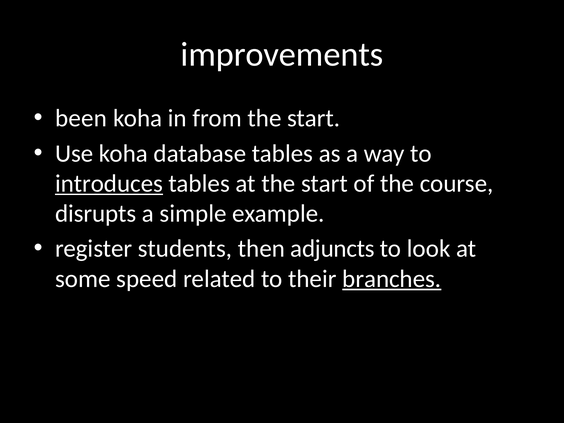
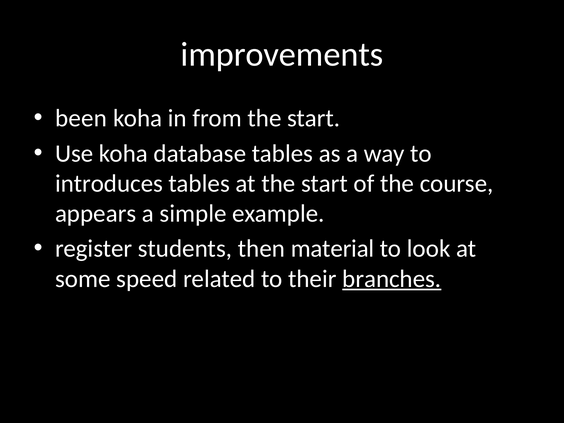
introduces underline: present -> none (109, 184)
disrupts: disrupts -> appears (96, 214)
adjuncts: adjuncts -> material (333, 249)
